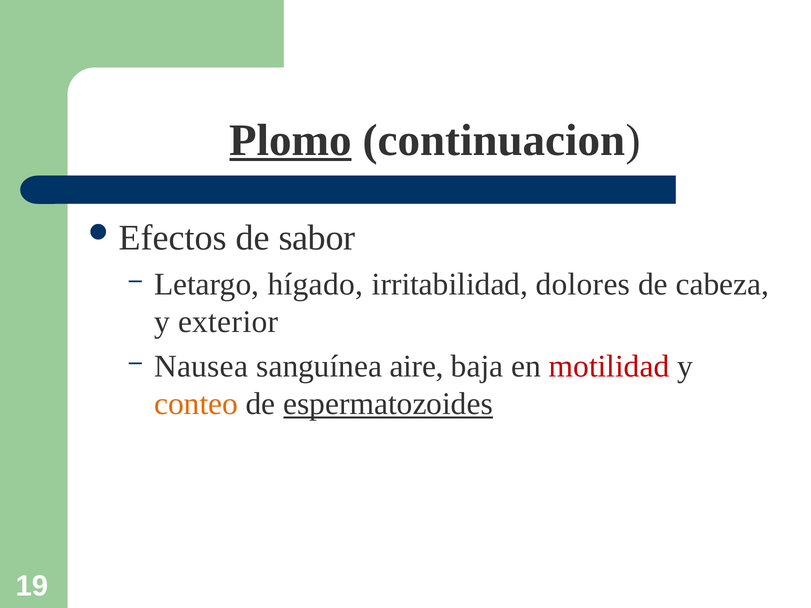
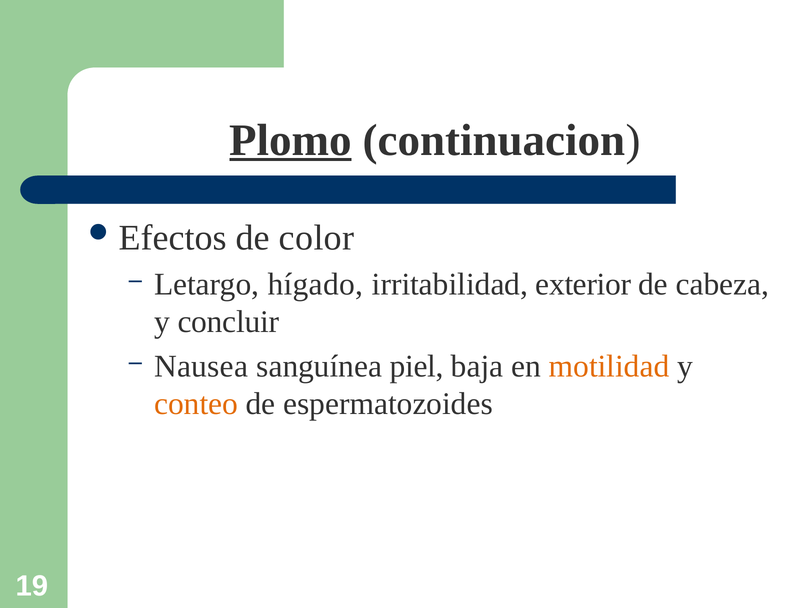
sabor: sabor -> color (317, 238)
dolores: dolores -> exterior (583, 284)
exterior: exterior -> concluir (228, 322)
aire: aire -> piel (417, 366)
motilidad colour: red -> orange (609, 366)
espermatozoides underline: present -> none (388, 404)
